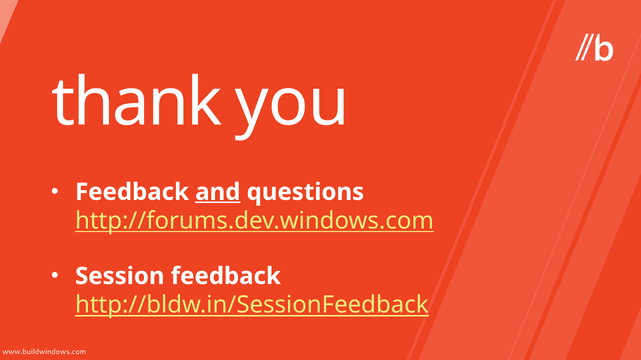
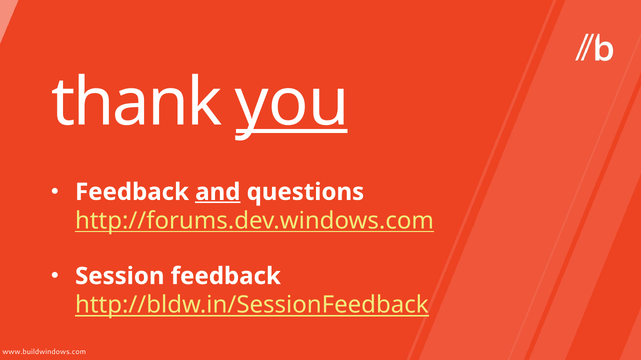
you underline: none -> present (292, 103)
